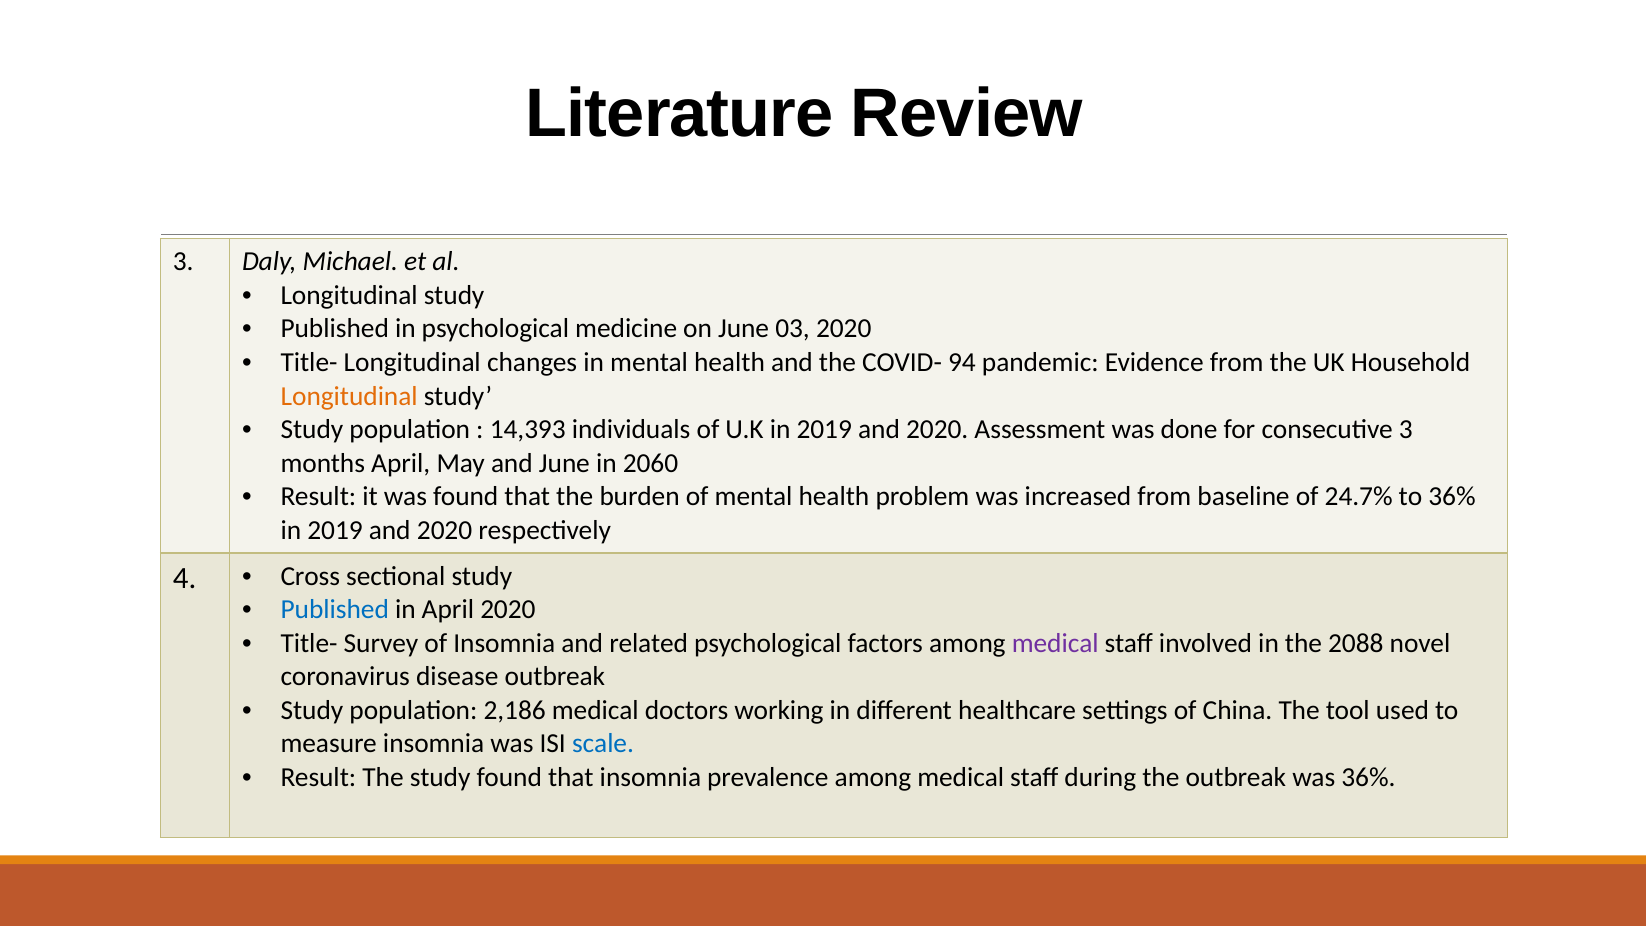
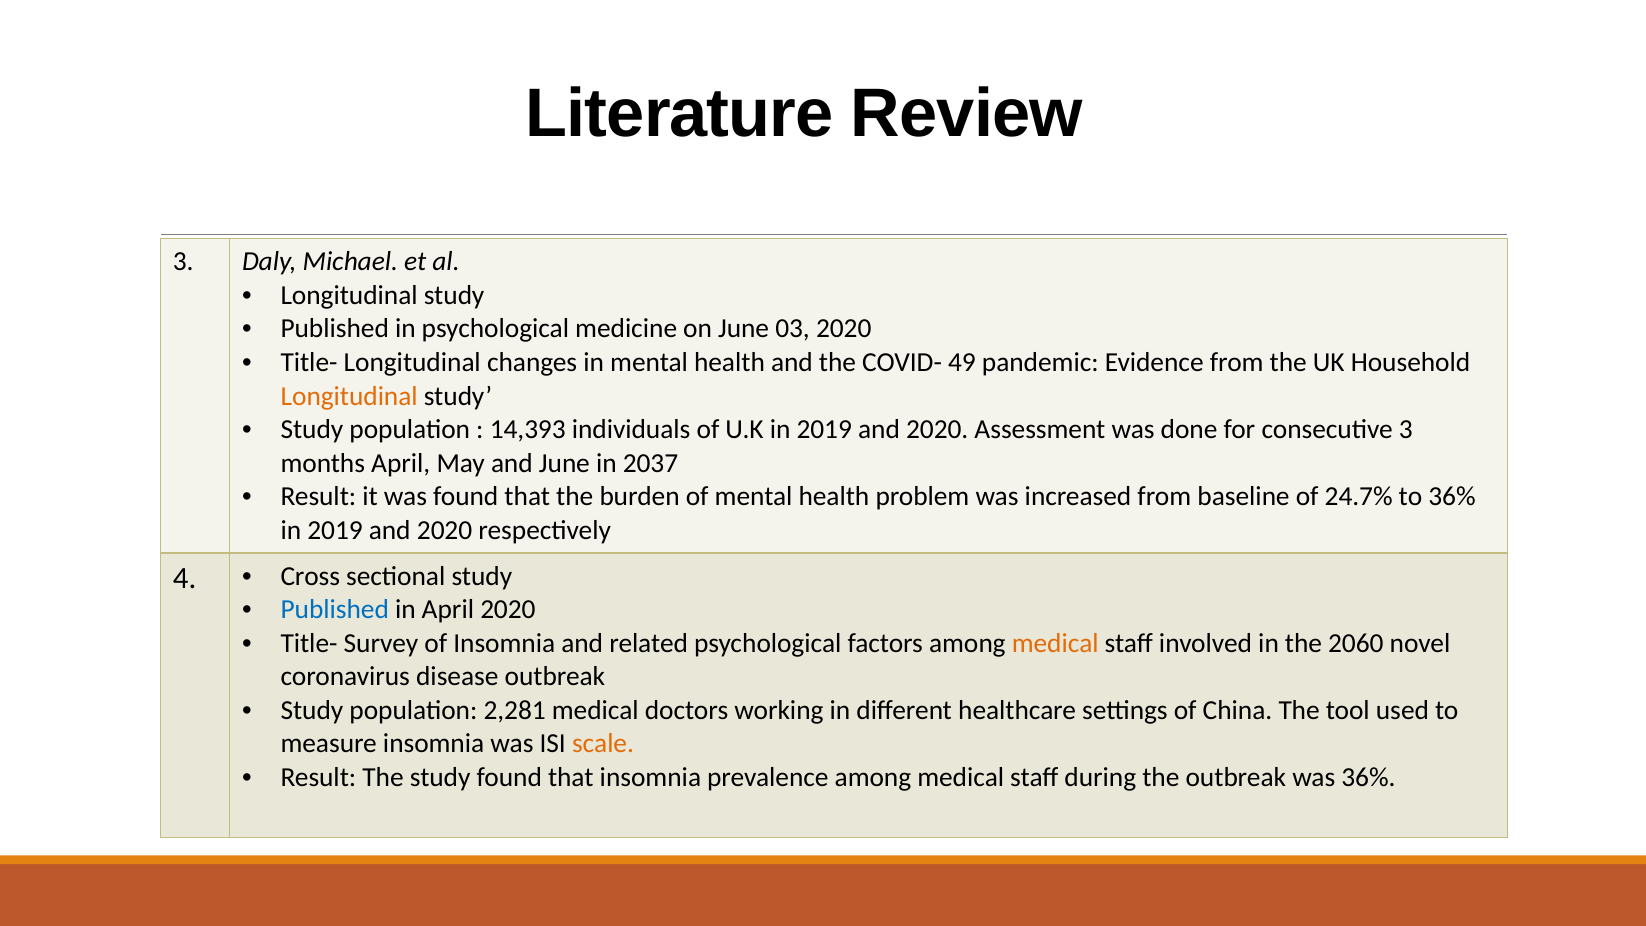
94: 94 -> 49 (962, 362)
2060: 2060 -> 2037 (651, 463)
medical colour: purple -> orange (1055, 643)
2088: 2088 -> 2060 (1356, 643)
2,186: 2,186 -> 2,281 (515, 710)
scale colour: blue -> orange (603, 744)
